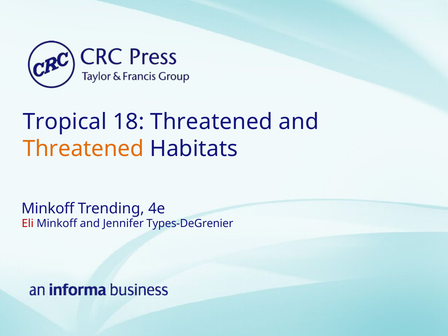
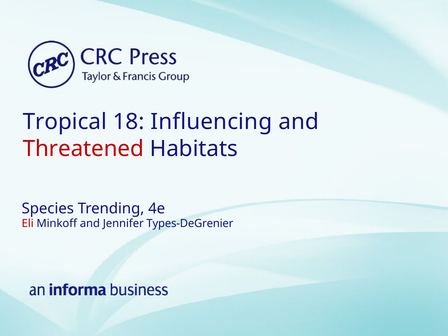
18 Threatened: Threatened -> Influencing (211, 122)
Threatened colour: orange -> red (83, 149)
Minkoff: Minkoff -> Species (48, 208)
